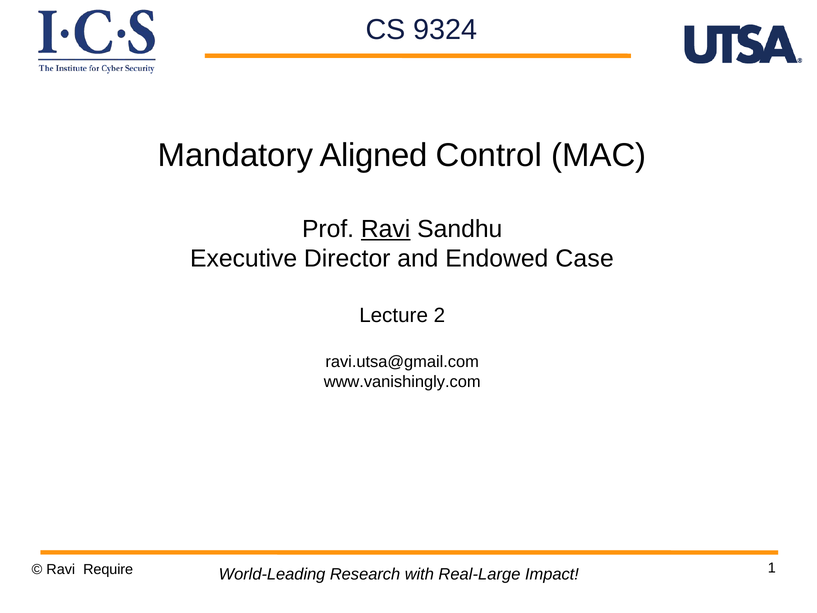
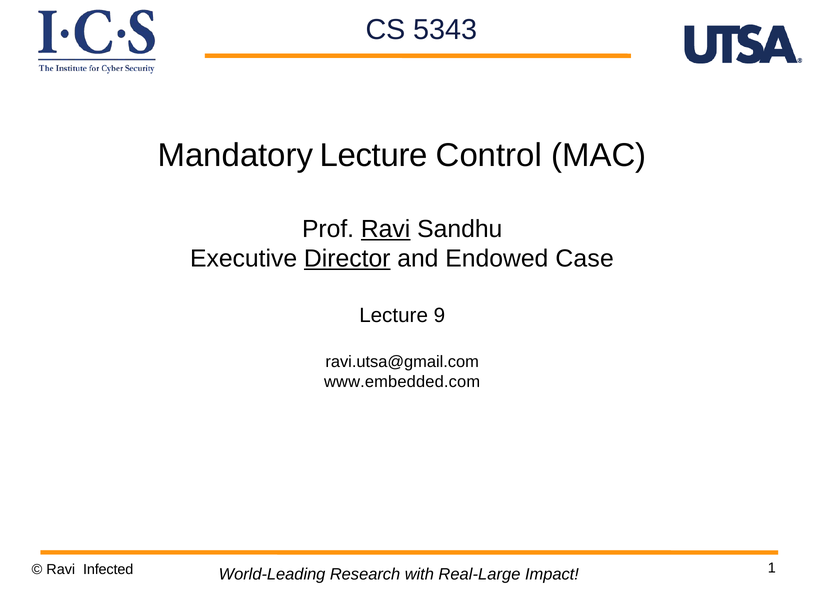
9324: 9324 -> 5343 (445, 30)
Mandatory Aligned: Aligned -> Lecture (374, 155)
Director underline: none -> present (347, 259)
2: 2 -> 9 (439, 315)
www.vanishingly.com: www.vanishingly.com -> www.embedded.com (402, 382)
Require: Require -> Infected (108, 569)
